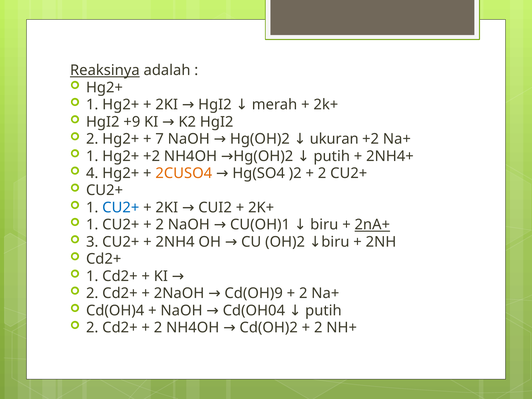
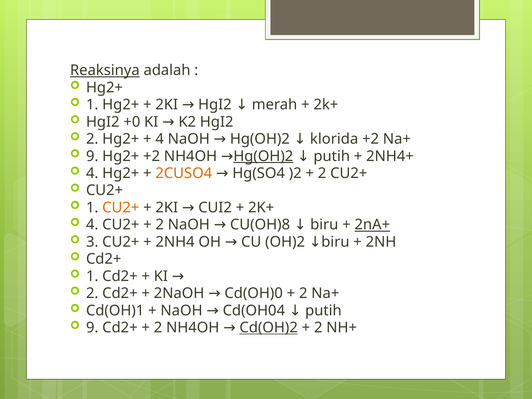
+9: +9 -> +0 (132, 122)
7: 7 -> 4 (160, 139)
ukuran: ukuran -> klorida (334, 139)
1: 1 -> 9 (92, 156)
Hg(OH)2 underline: none -> present (263, 156)
CU2+ colour: blue -> orange (121, 208)
1: 1 -> 4 (92, 225)
CU(OH)1: CU(OH)1 -> CU(OH)8 (260, 225)
Cd(OH)9: Cd(OH)9 -> Cd(OH)0 (254, 293)
Cd(OH)4: Cd(OH)4 -> Cd(OH)1 (115, 311)
2: 2 -> 9 (92, 328)
Cd(OH)2 underline: none -> present (269, 328)
